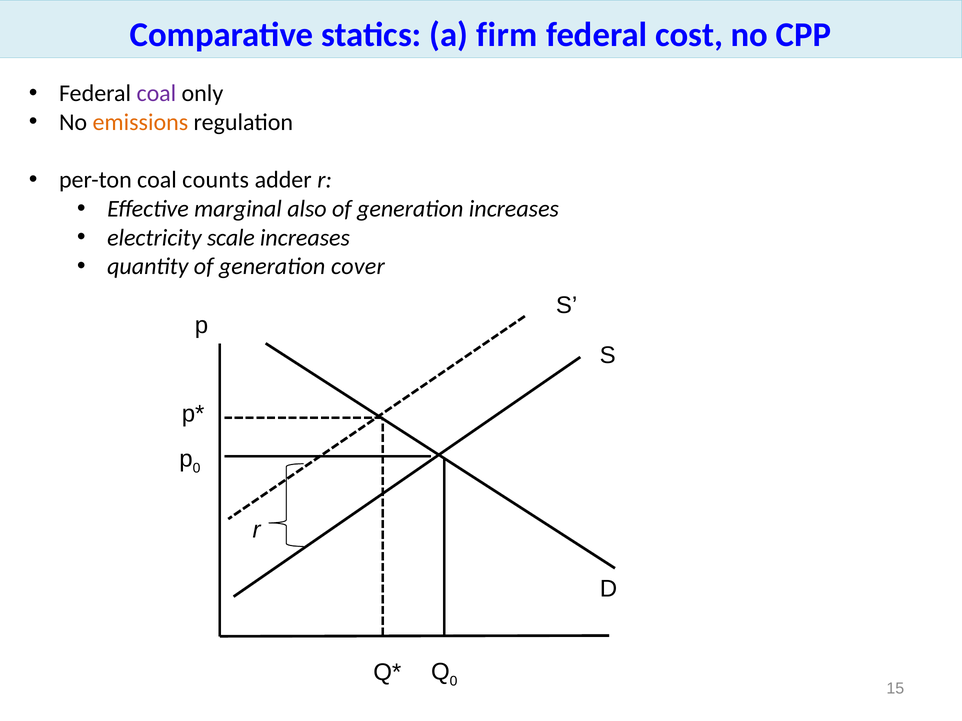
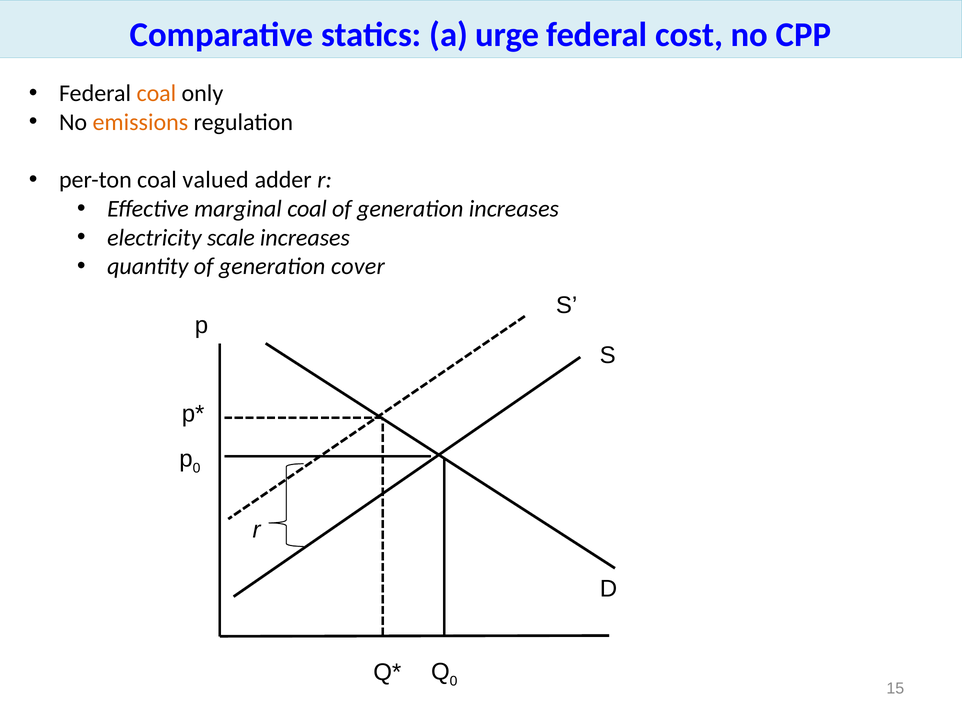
firm: firm -> urge (507, 35)
coal colour: purple -> orange (156, 94)
counts: counts -> valued (216, 180)
marginal also: also -> coal (307, 209)
